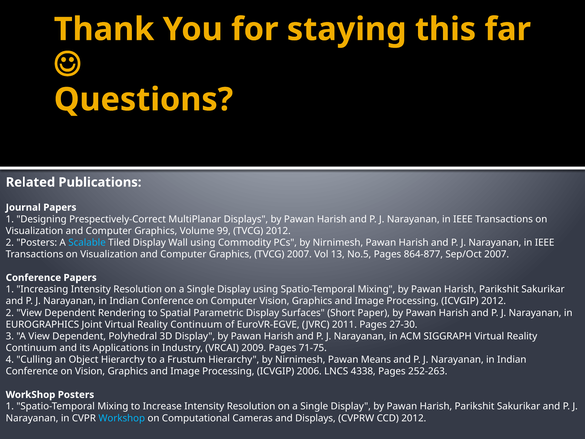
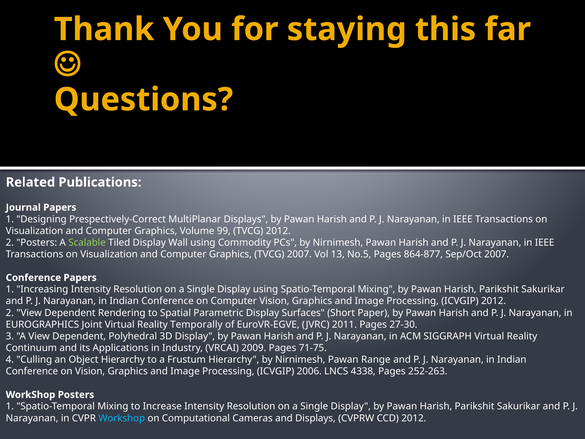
Scalable colour: light blue -> light green (87, 242)
Joint Virtual Reality Continuum: Continuum -> Temporally (196, 324)
Means: Means -> Range (376, 359)
